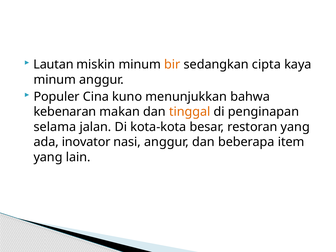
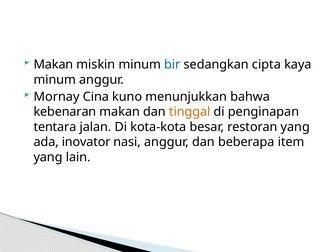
Lautan: Lautan -> Makan (53, 65)
bir colour: orange -> blue (172, 65)
Populer: Populer -> Mornay (57, 97)
selama: selama -> tentara (55, 127)
